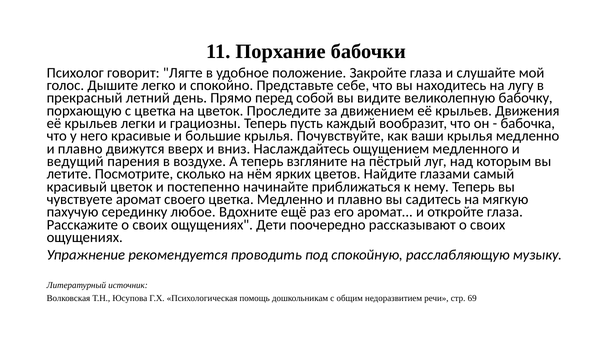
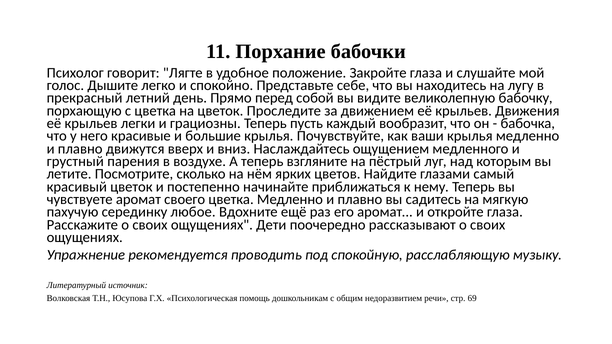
ведущий: ведущий -> грустный (75, 162)
